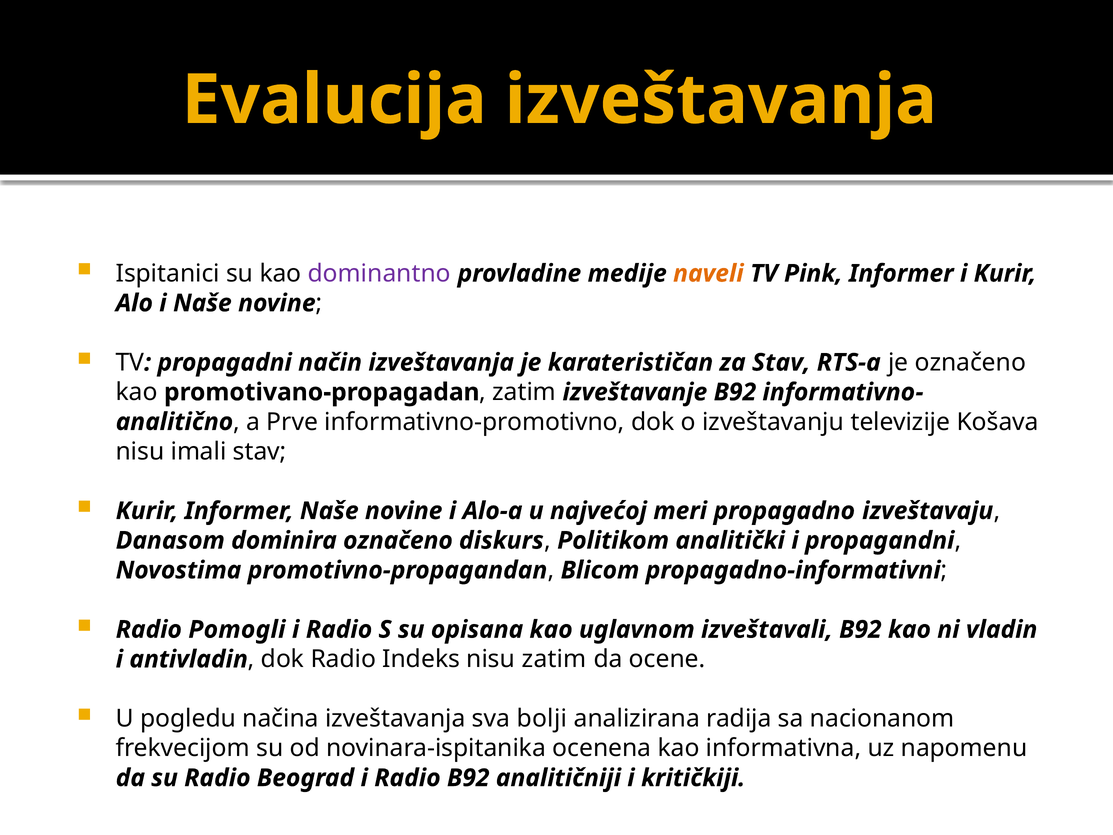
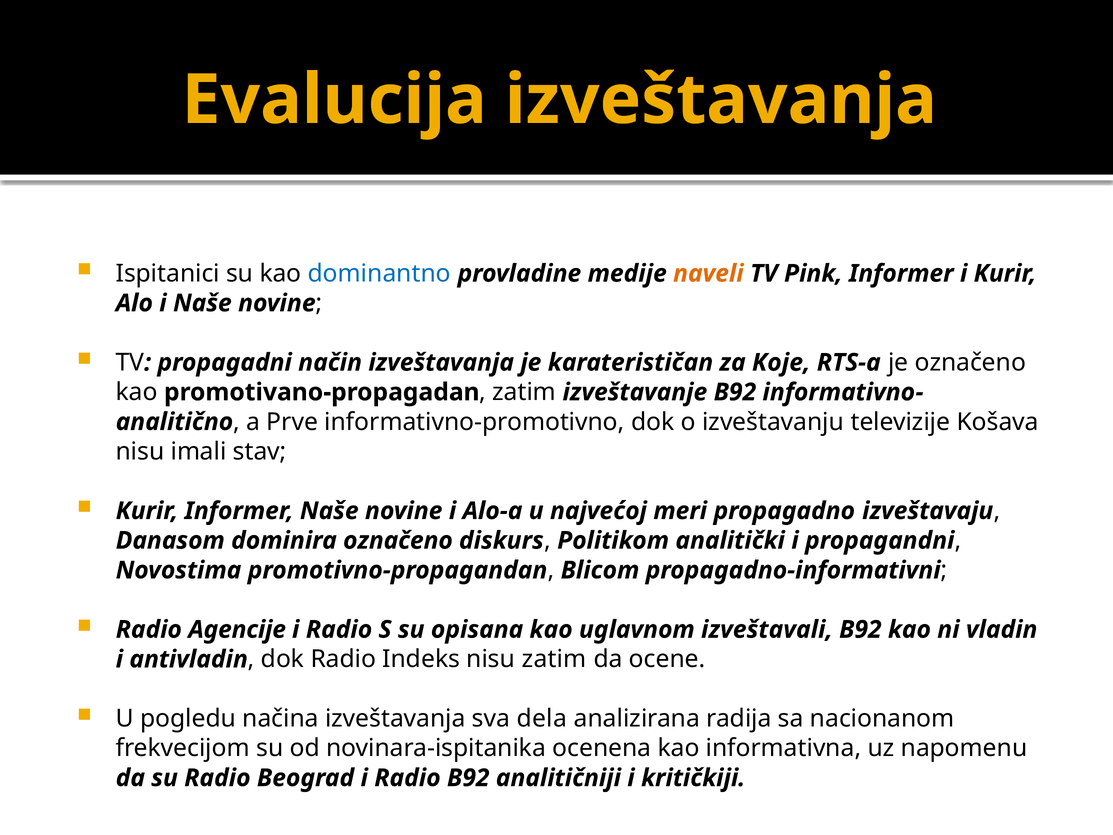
dominantno colour: purple -> blue (379, 273)
za Stav: Stav -> Koje (781, 362)
Pomogli: Pomogli -> Agencije (237, 629)
bolji: bolji -> dela (542, 718)
